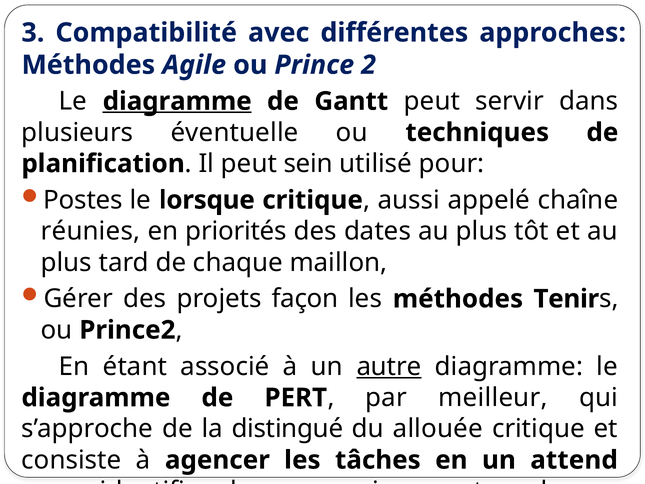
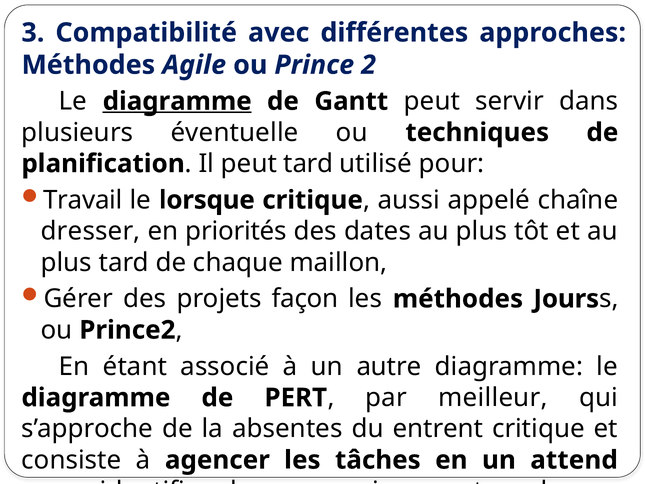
peut sein: sein -> tard (308, 164)
Postes: Postes -> Travail (83, 200)
réunies: réunies -> dresser (91, 231)
Tenir: Tenir -> Jours (566, 299)
autre underline: present -> none (389, 366)
distingué: distingué -> absentes (287, 429)
allouée: allouée -> entrent (438, 429)
